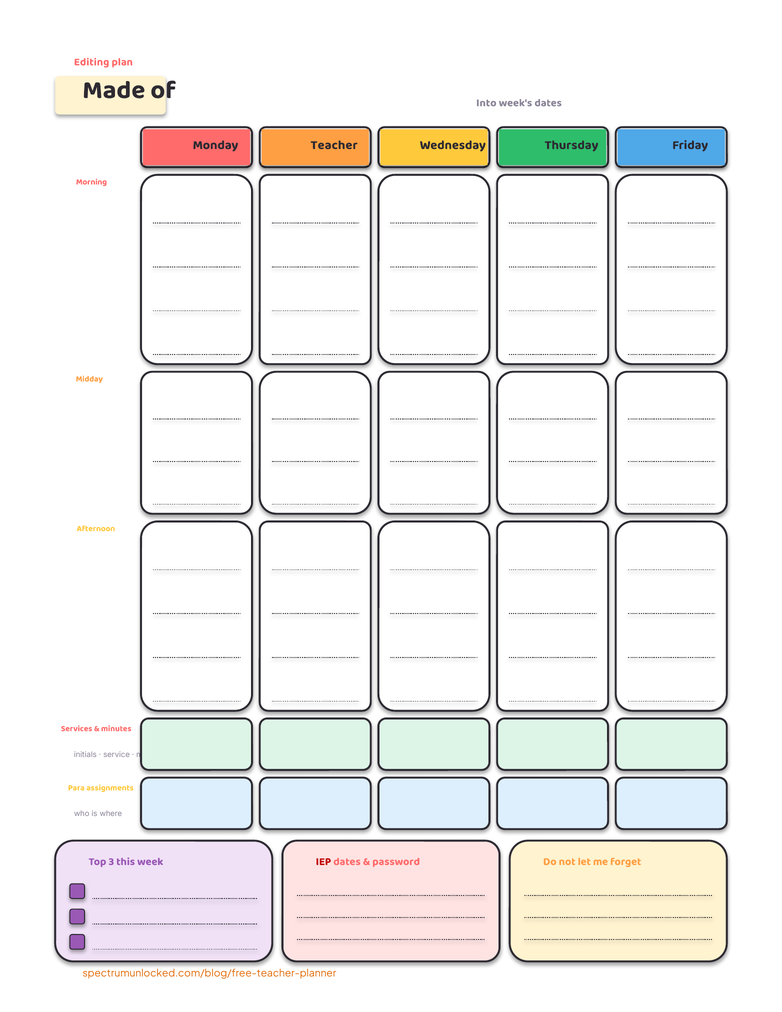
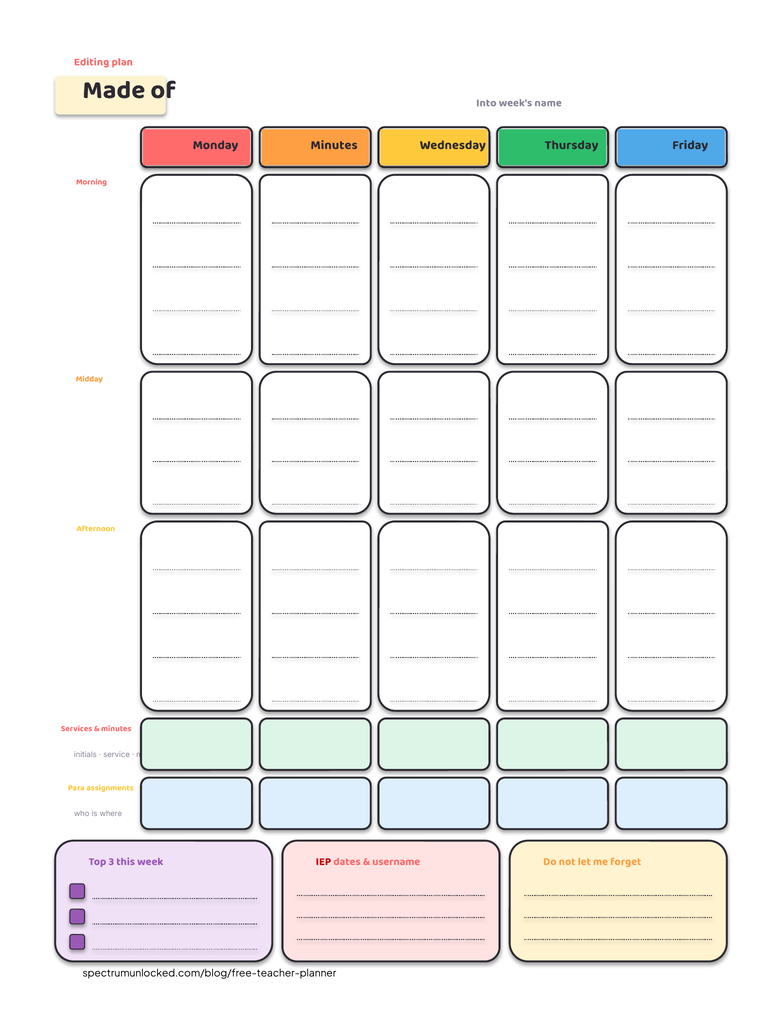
week's dates: dates -> name (548, 103)
Monday Teacher: Teacher -> Minutes (334, 145)
password: password -> username (396, 861)
spectrumunlocked.com/blog/free-teacher-planner colour: orange -> black (209, 973)
